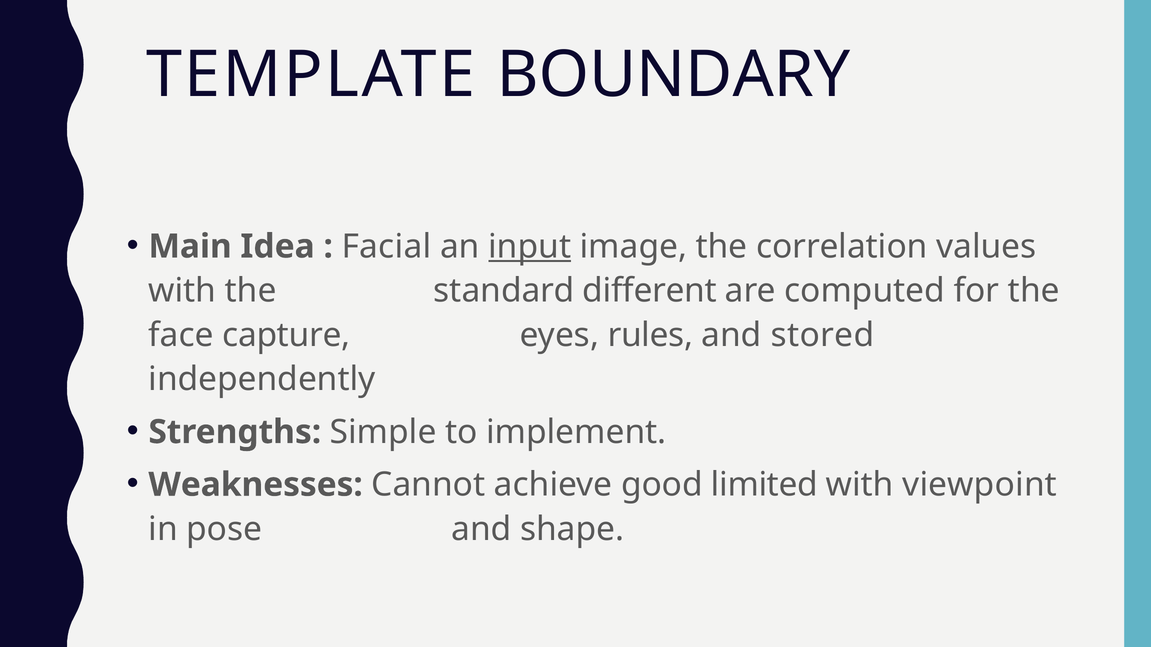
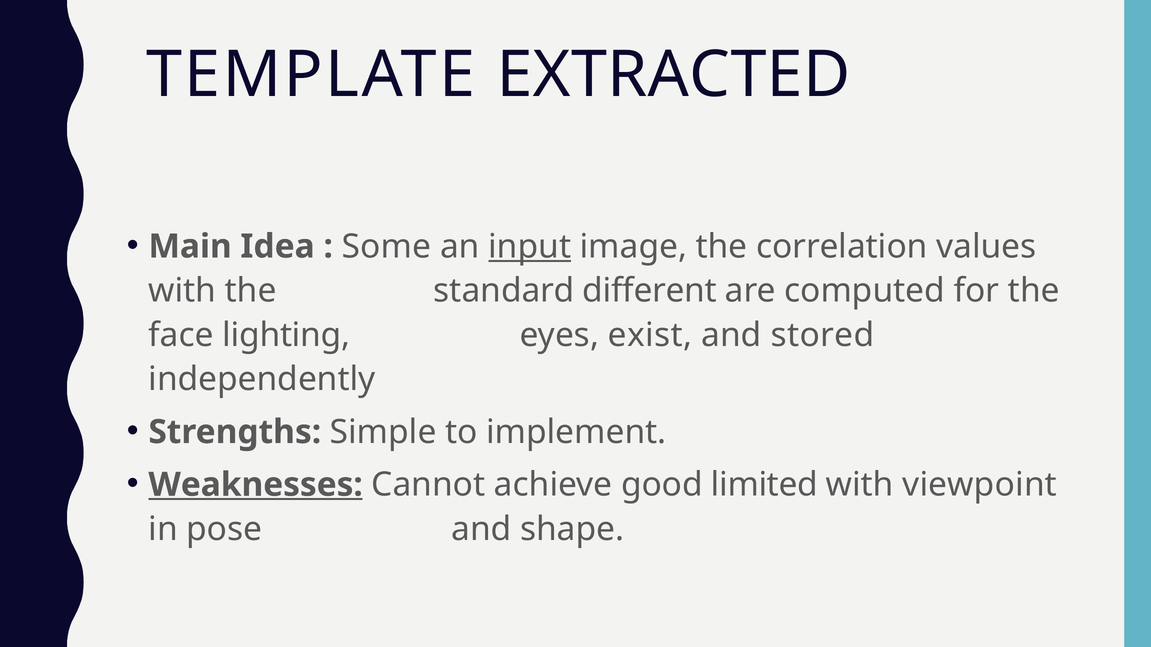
BOUNDARY: BOUNDARY -> EXTRACTED (673, 75)
Facial: Facial -> Some (387, 247)
capture: capture -> lighting (286, 335)
rules: rules -> exist (650, 335)
Weaknesses underline: none -> present (256, 485)
